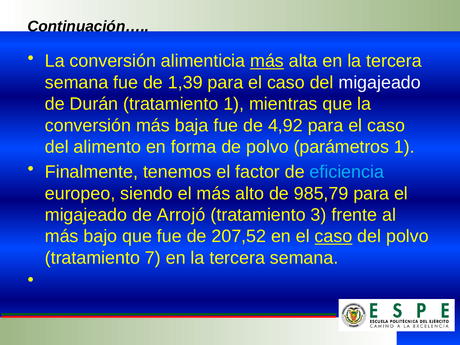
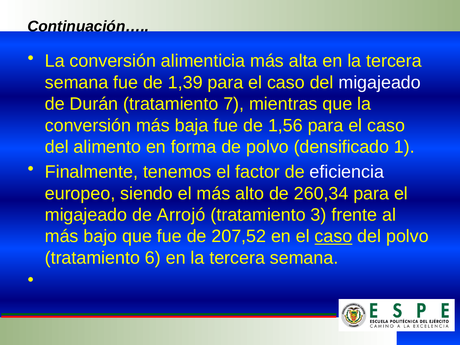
más underline: present -> none (267, 61)
tratamiento 1: 1 -> 7 (234, 104)
4,92: 4,92 -> 1,56 (285, 125)
parámetros: parámetros -> densificado (341, 147)
eficiencia colour: light blue -> white (347, 172)
985,79: 985,79 -> 260,34 (321, 193)
7: 7 -> 6 (153, 258)
